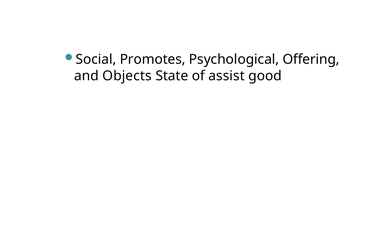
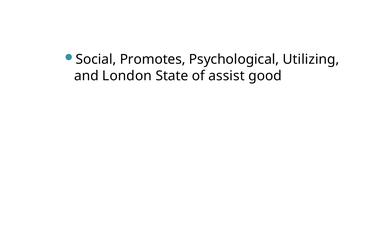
Offering: Offering -> Utilizing (311, 59)
Objects: Objects -> London (127, 76)
